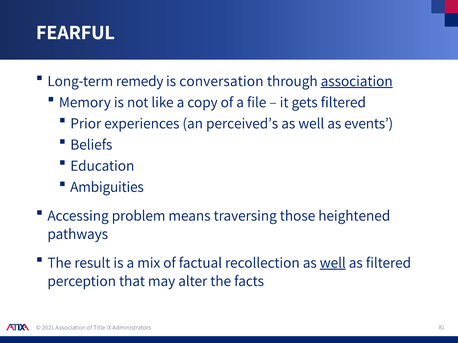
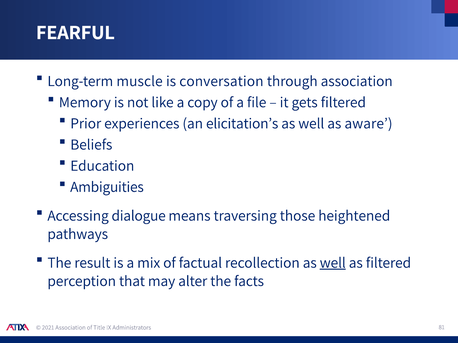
remedy: remedy -> muscle (140, 81)
association underline: present -> none (357, 81)
perceived’s: perceived’s -> elicitation’s (242, 124)
events: events -> aware (368, 124)
problem: problem -> dialogue (139, 216)
